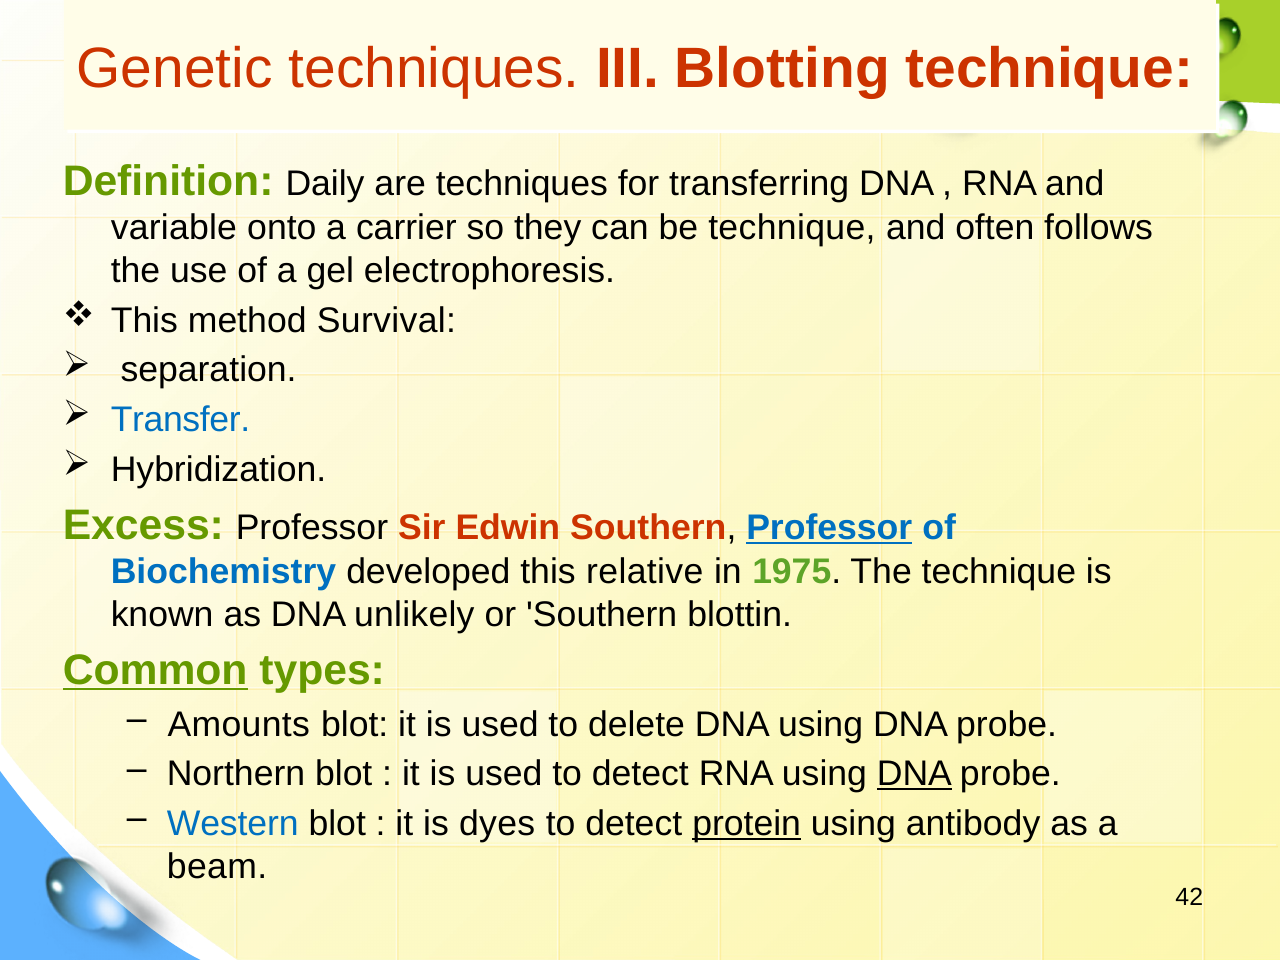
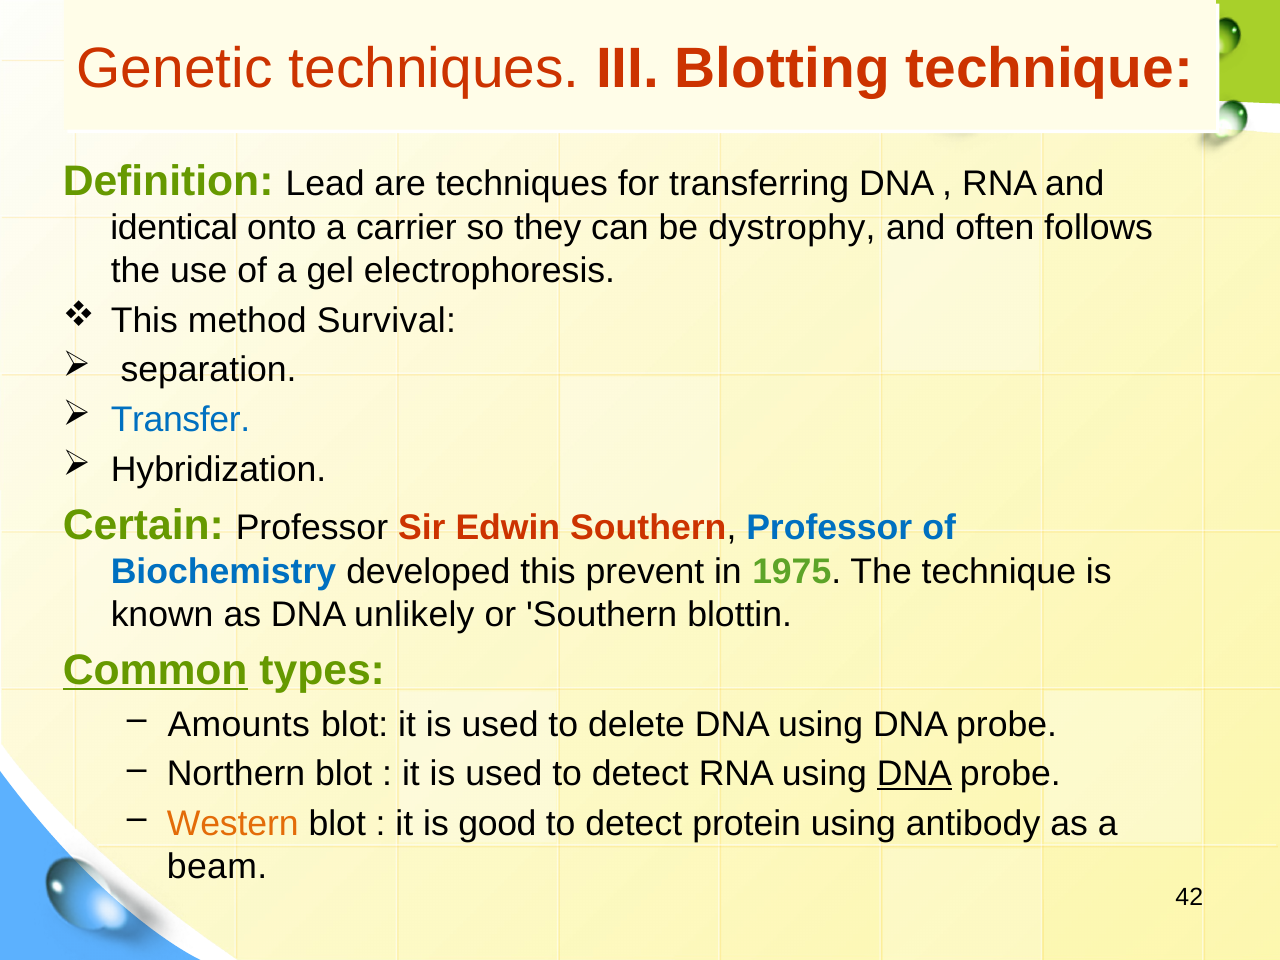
Daily: Daily -> Lead (325, 184)
variable: variable -> identical (174, 228)
be technique: technique -> dystrophy (792, 228)
Excess: Excess -> Certain (143, 526)
Professor underline: present -> none (829, 528)
relative: relative -> prevent (645, 572)
Western colour: blue -> orange (233, 824)
dyes: dyes -> good (497, 824)
protein underline: present -> none (747, 824)
